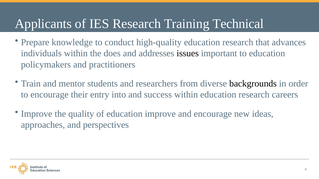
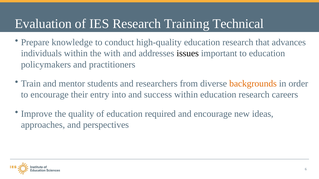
Applicants: Applicants -> Evaluation (43, 24)
does: does -> with (112, 53)
backgrounds colour: black -> orange (253, 84)
education improve: improve -> required (160, 114)
